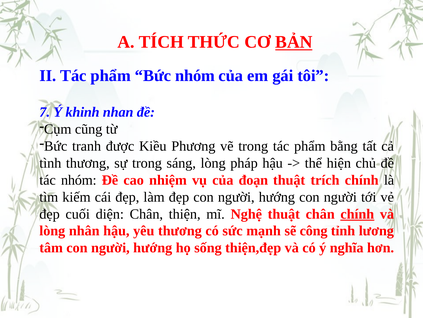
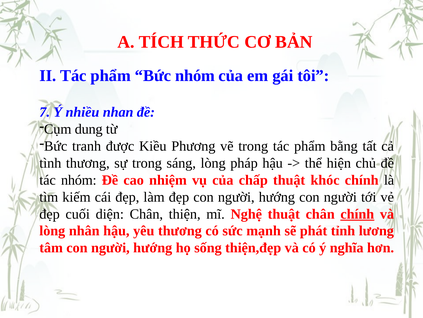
BẢN underline: present -> none (294, 42)
khinh: khinh -> nhiều (82, 112)
cũng: cũng -> dung (89, 129)
đoạn: đoạn -> chấp (253, 180)
trích: trích -> khóc (325, 180)
công: công -> phát (314, 230)
